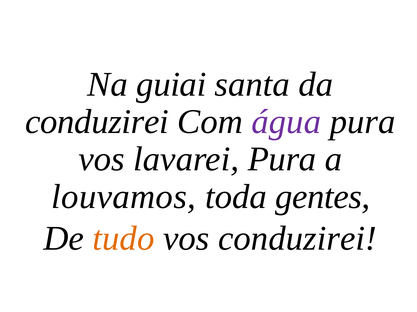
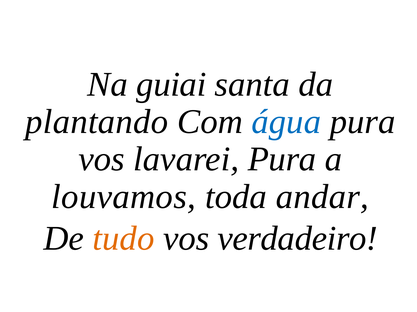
conduzirei: conduzirei -> plantando (97, 122)
água colour: purple -> blue (286, 122)
gentes: gentes -> andar (322, 197)
vos conduzirei: conduzirei -> verdadeiro (298, 239)
